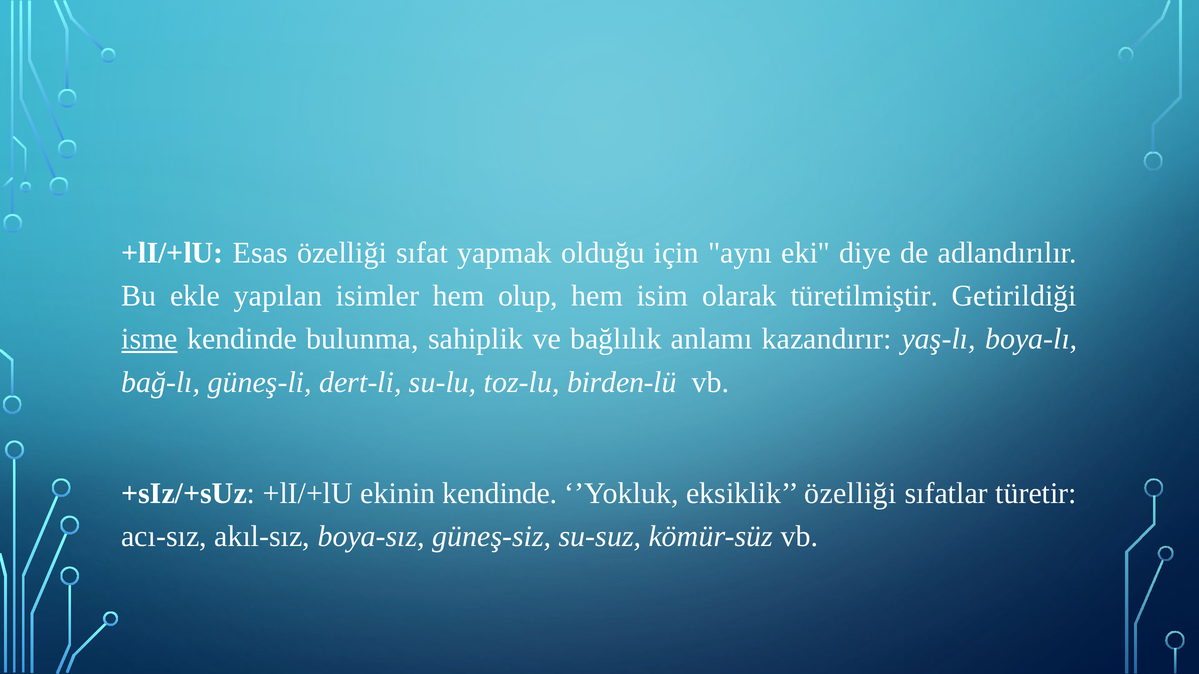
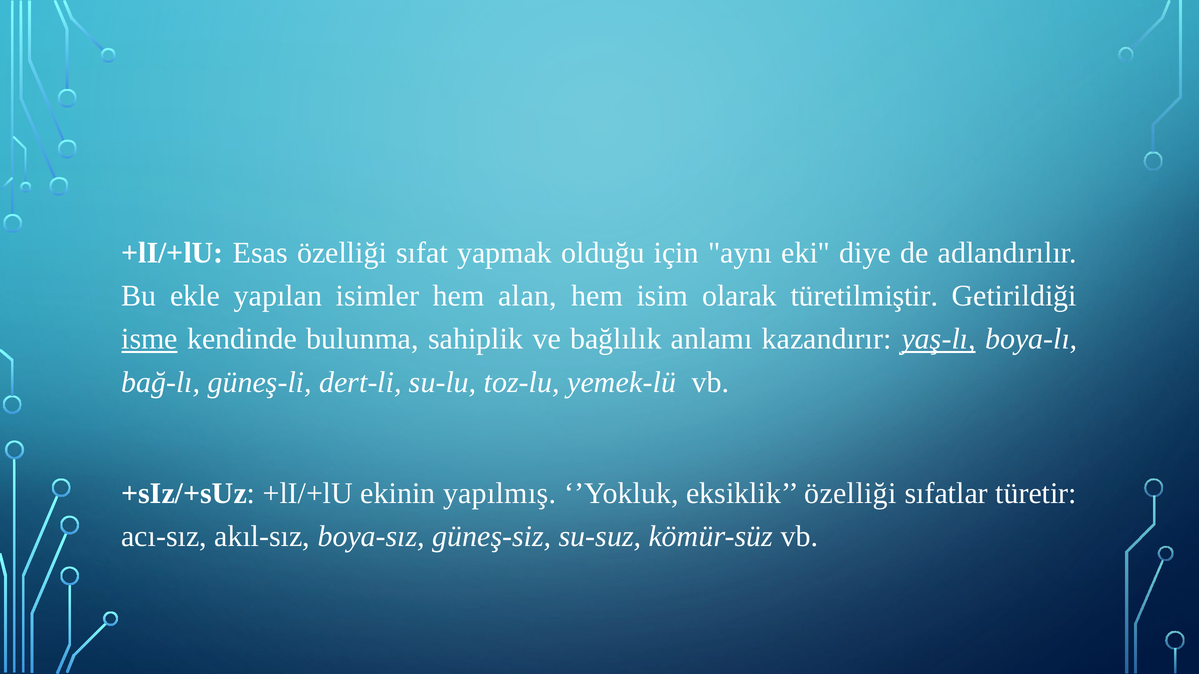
olup: olup -> alan (528, 296)
yaş-lı underline: none -> present (939, 339)
birden-lü: birden-lü -> yemek-lü (622, 382)
ekinin kendinde: kendinde -> yapılmış (500, 494)
